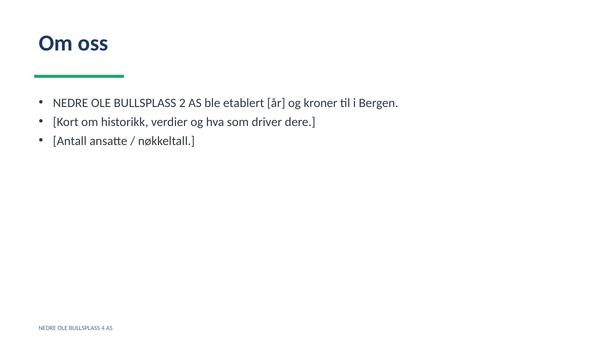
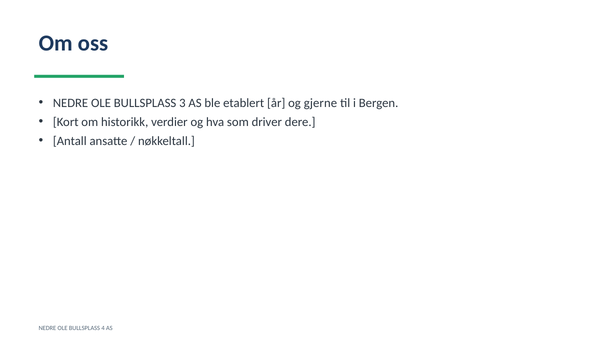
2: 2 -> 3 (182, 103)
kroner: kroner -> gjerne (320, 103)
